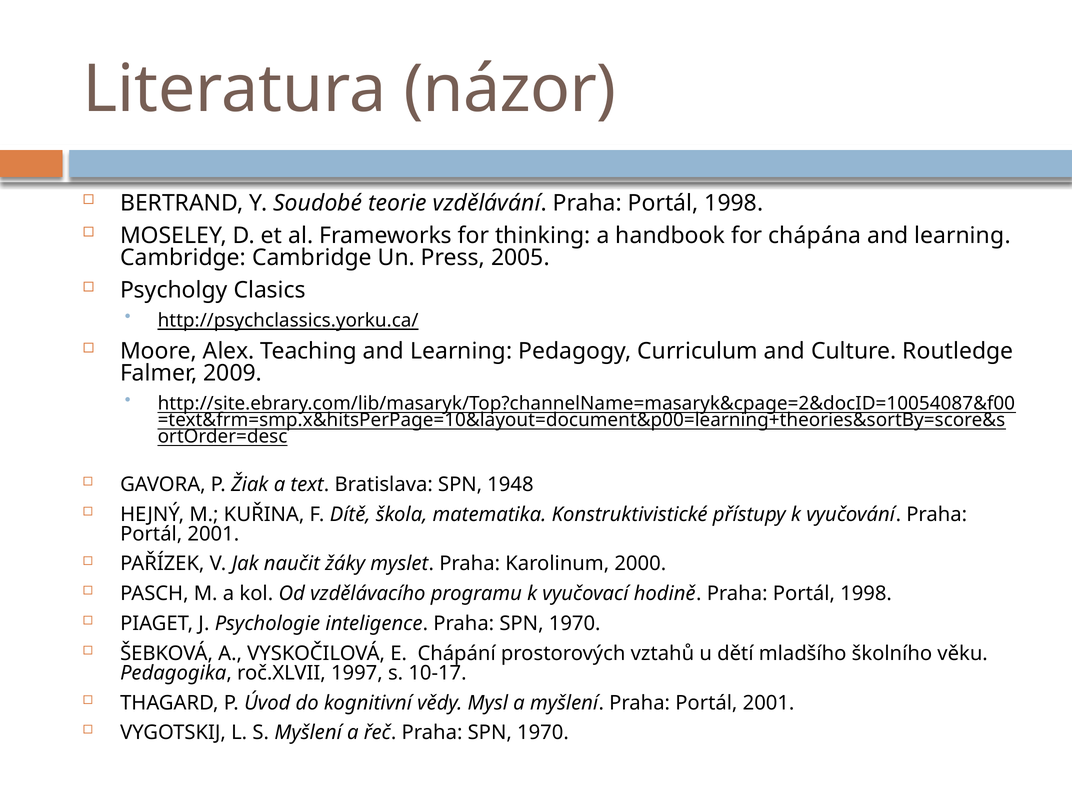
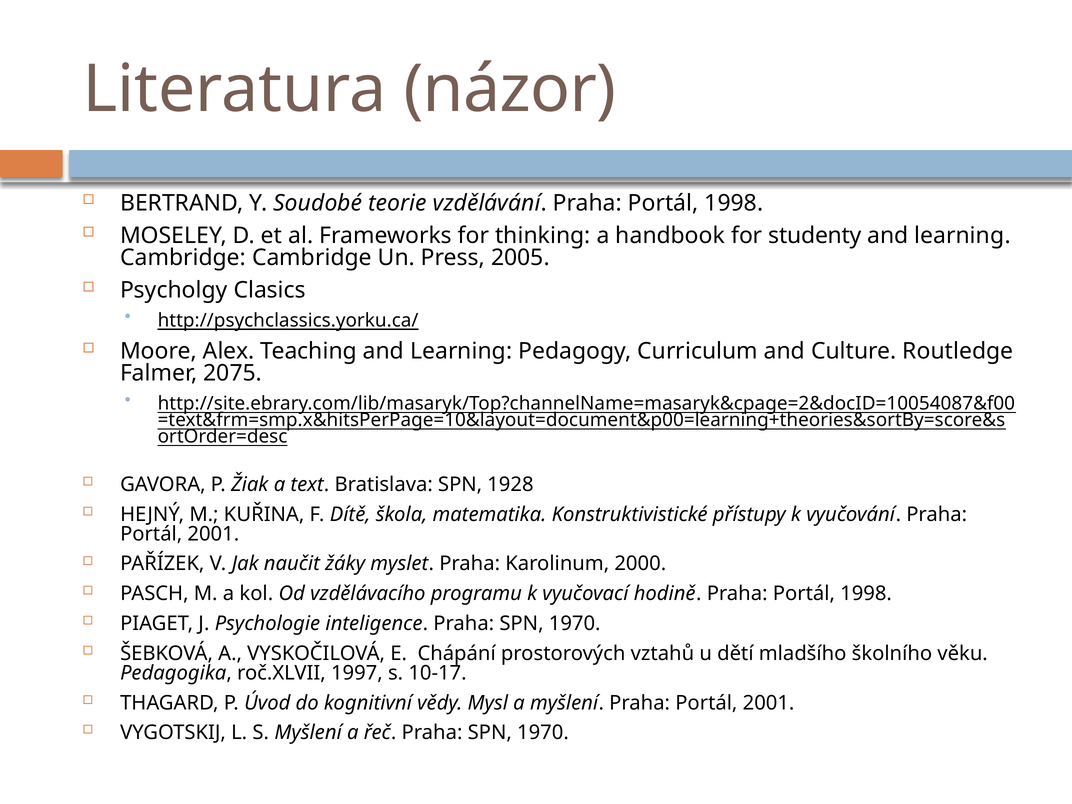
chápána: chápána -> studenty (815, 236)
2009: 2009 -> 2075 (233, 373)
1948: 1948 -> 1928 (510, 484)
